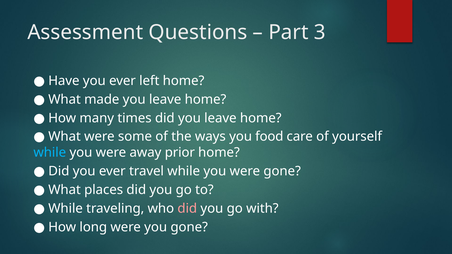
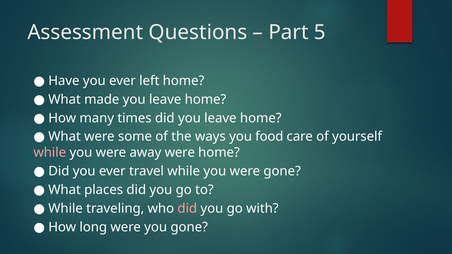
3: 3 -> 5 (320, 32)
while colour: light blue -> pink (50, 153)
away prior: prior -> were (180, 153)
